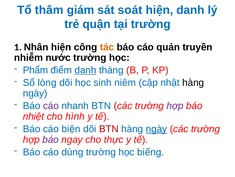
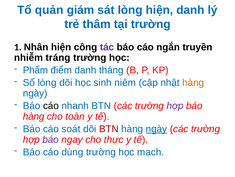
thâm: thâm -> quản (49, 10)
sát soát: soát -> lòng (130, 10)
quận: quận -> thâm (97, 24)
tác colour: orange -> purple (107, 47)
quản: quản -> ngắn (168, 47)
nước: nước -> tráng (58, 57)
danh underline: present -> none (85, 70)
hàng colour: black -> orange (193, 82)
cáo colour: purple -> black (51, 105)
nhiệt: nhiệt -> hàng (34, 116)
hình: hình -> toàn (75, 116)
biện: biện -> soát (71, 128)
biếng: biếng -> mạch (151, 151)
